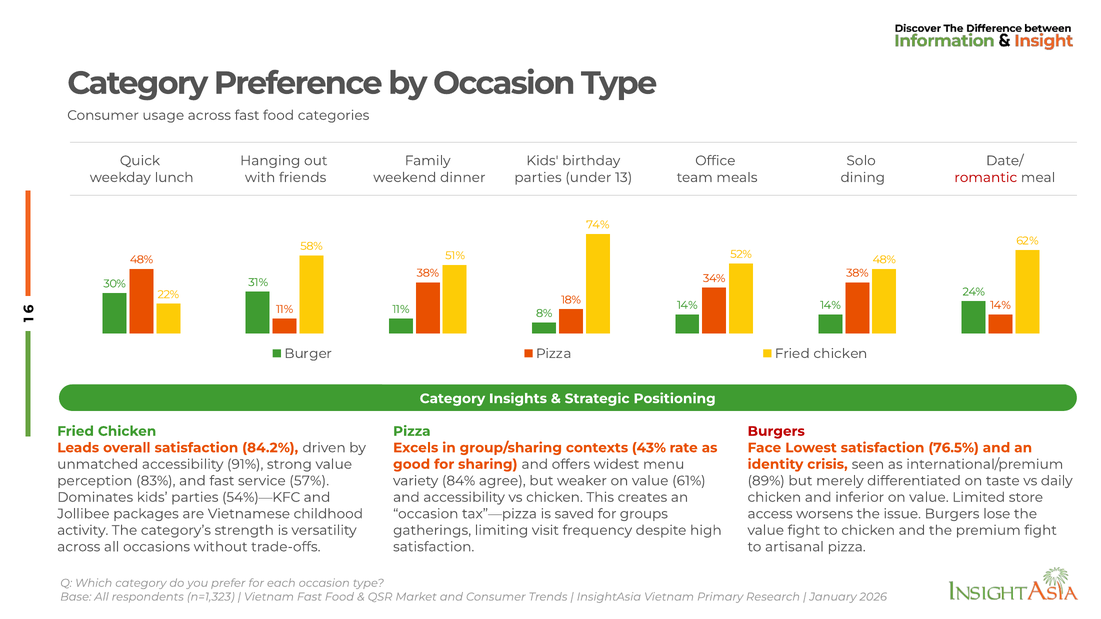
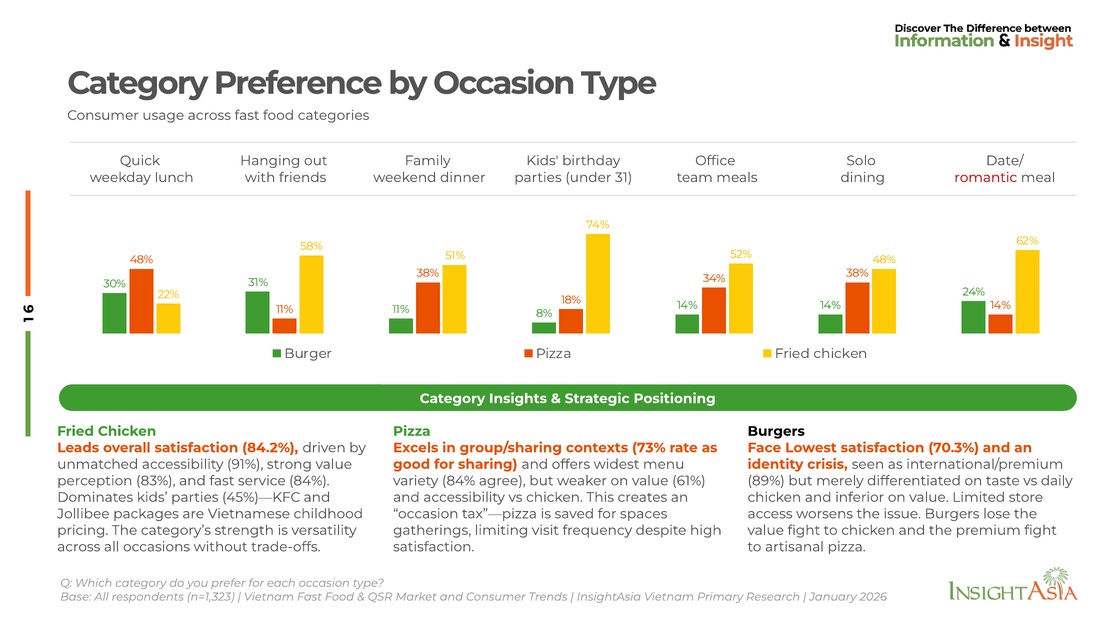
13: 13 -> 31 (624, 178)
Burgers colour: red -> black (776, 431)
43%: 43% -> 73% (649, 448)
76.5%: 76.5% -> 70.3% (954, 448)
service 57%: 57% -> 84% (309, 481)
54%)—KFC: 54%)—KFC -> 45%)—KFC (261, 498)
groups: groups -> spaces (644, 514)
activity: activity -> pricing (83, 531)
